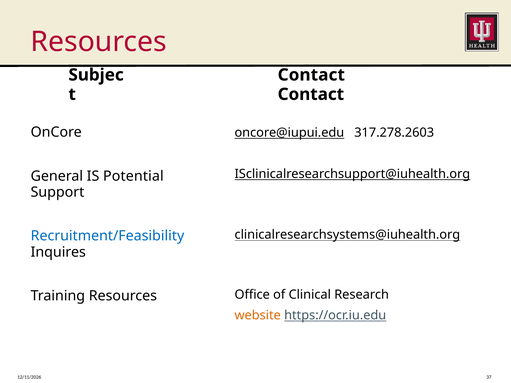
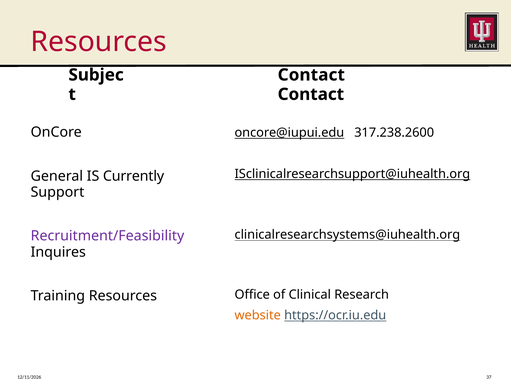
317.278.2603: 317.278.2603 -> 317.238.2600 (394, 133)
Potential: Potential -> Currently (134, 176)
Recruitment/Feasibility colour: blue -> purple (107, 236)
